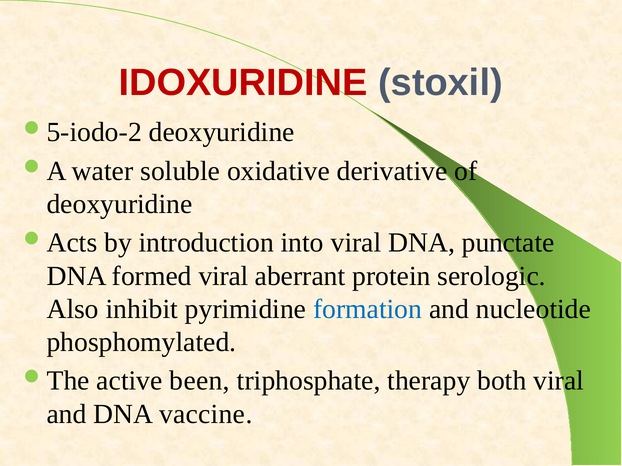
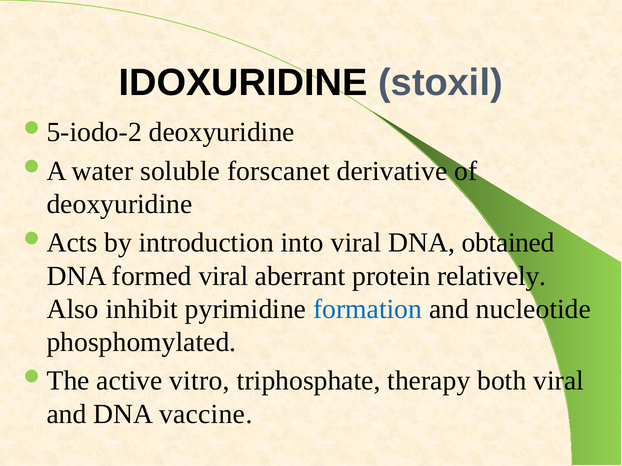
IDOXURIDINE colour: red -> black (243, 83)
oxidative: oxidative -> forscanet (278, 171)
punctate: punctate -> obtained (508, 243)
serologic: serologic -> relatively (492, 276)
been: been -> vitro (200, 381)
